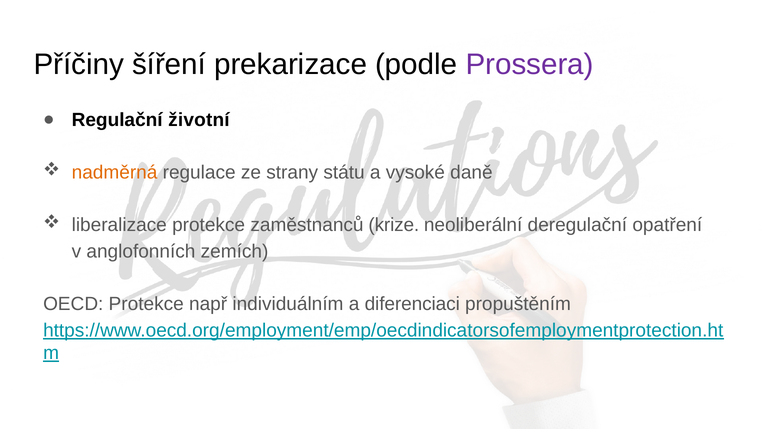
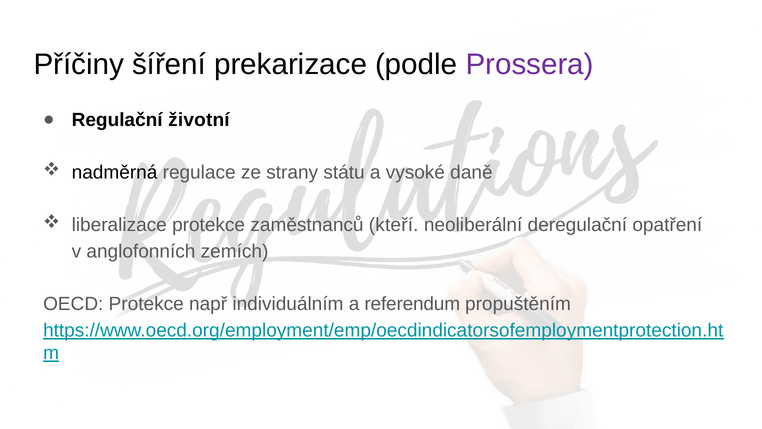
nadměrná colour: orange -> black (115, 172)
krize: krize -> kteří (394, 225)
diferenciaci: diferenciaci -> referendum (412, 304)
